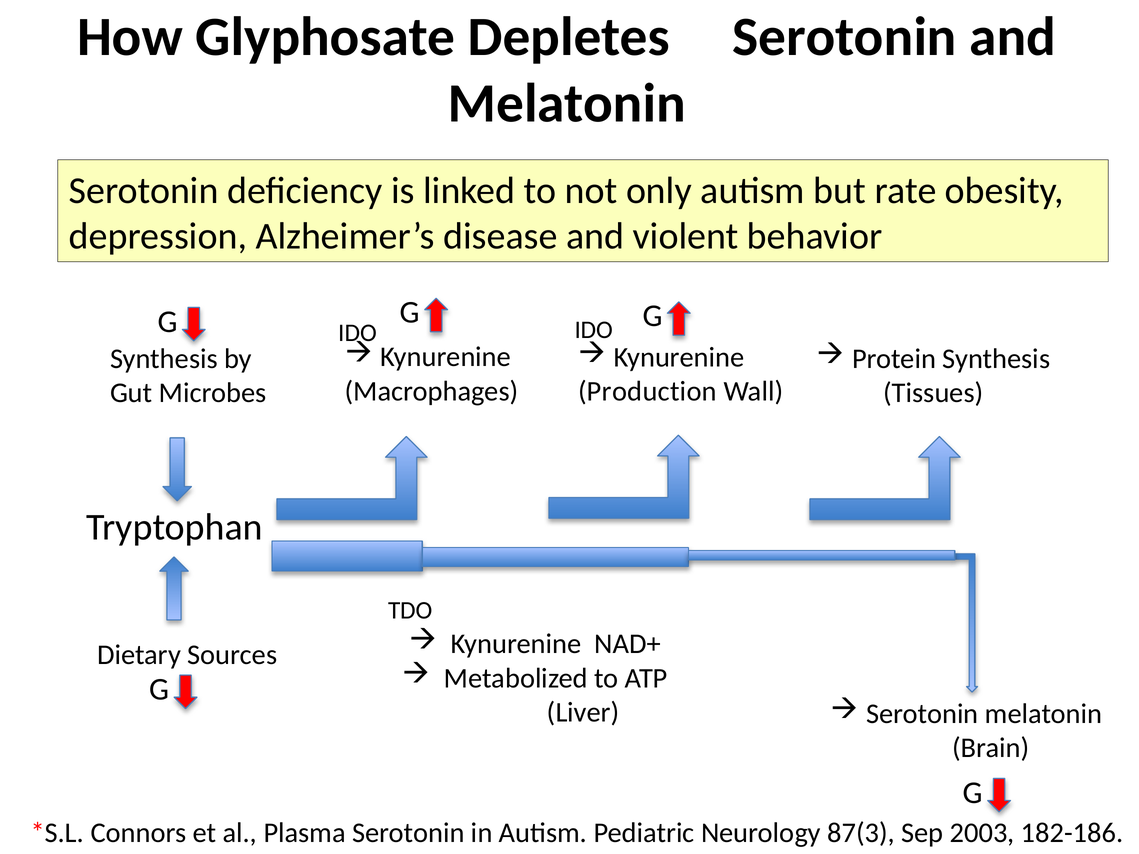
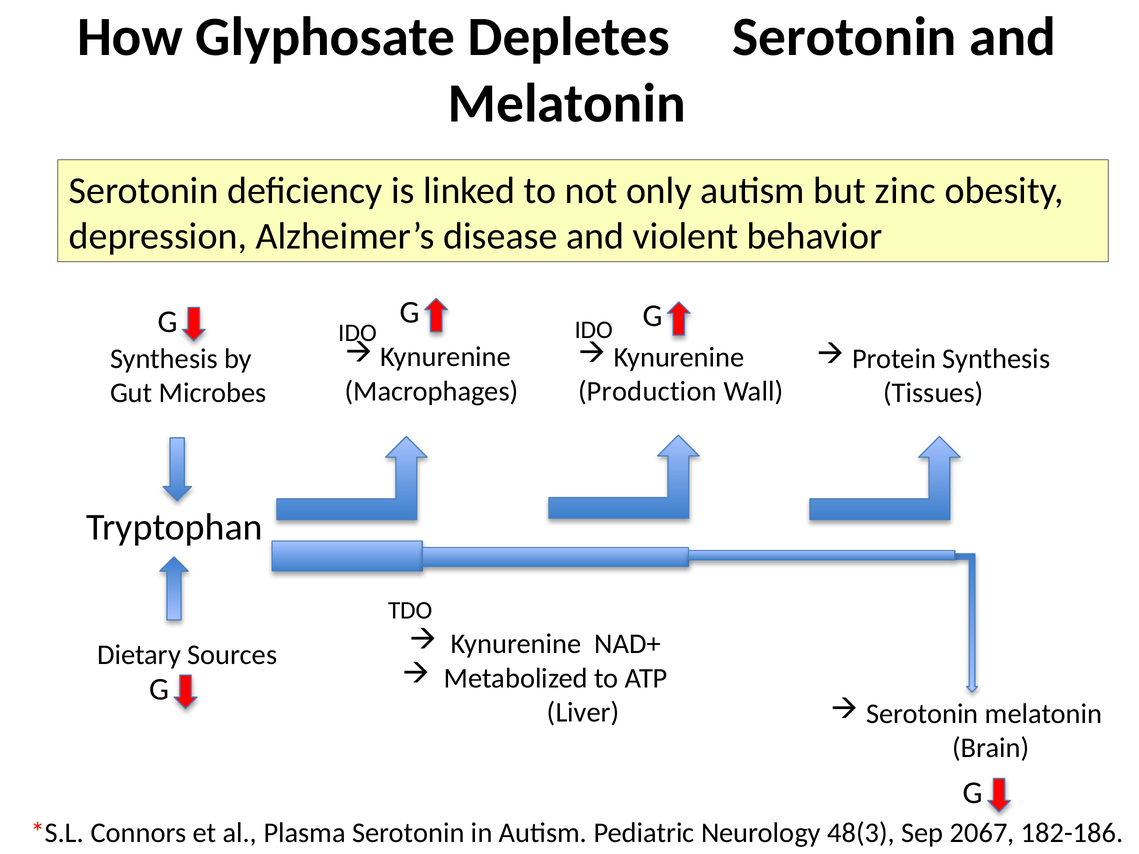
rate: rate -> zinc (905, 191)
87(3: 87(3 -> 48(3 (861, 833)
2003: 2003 -> 2067 (982, 833)
